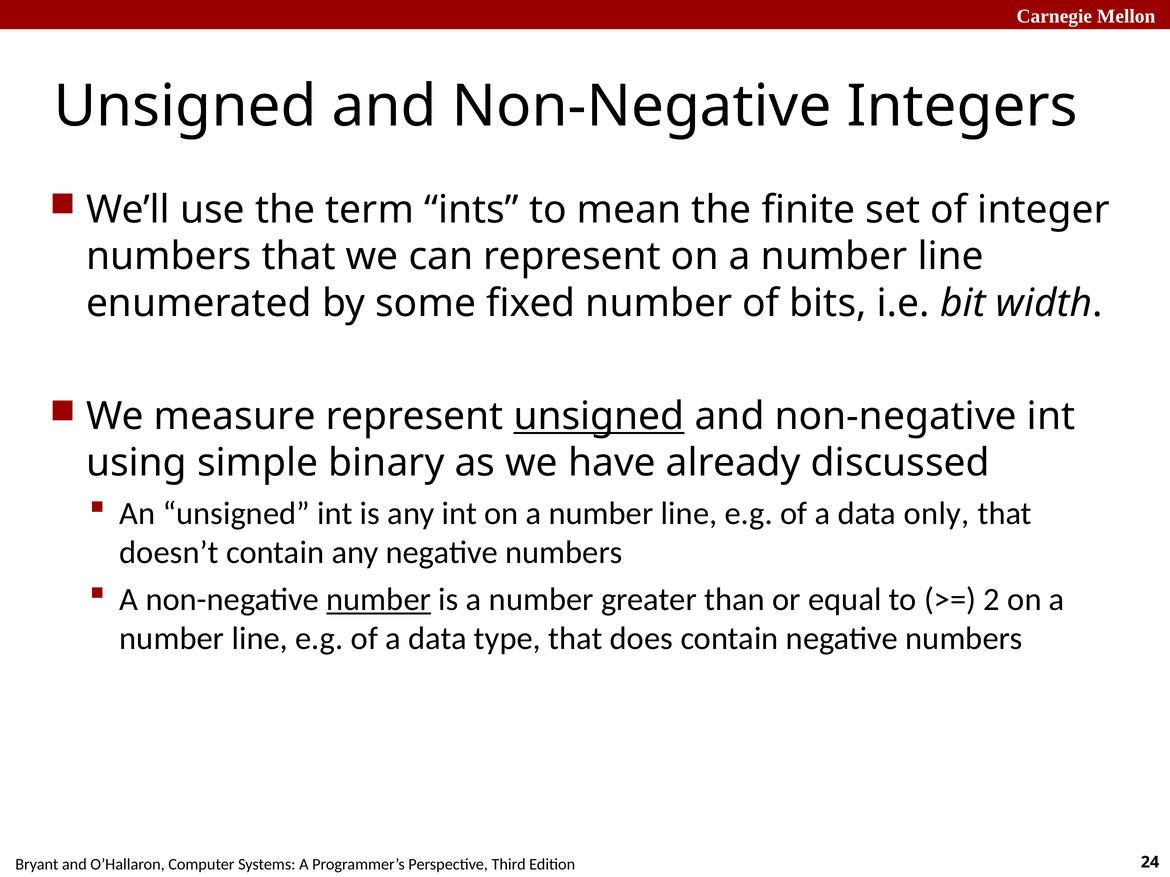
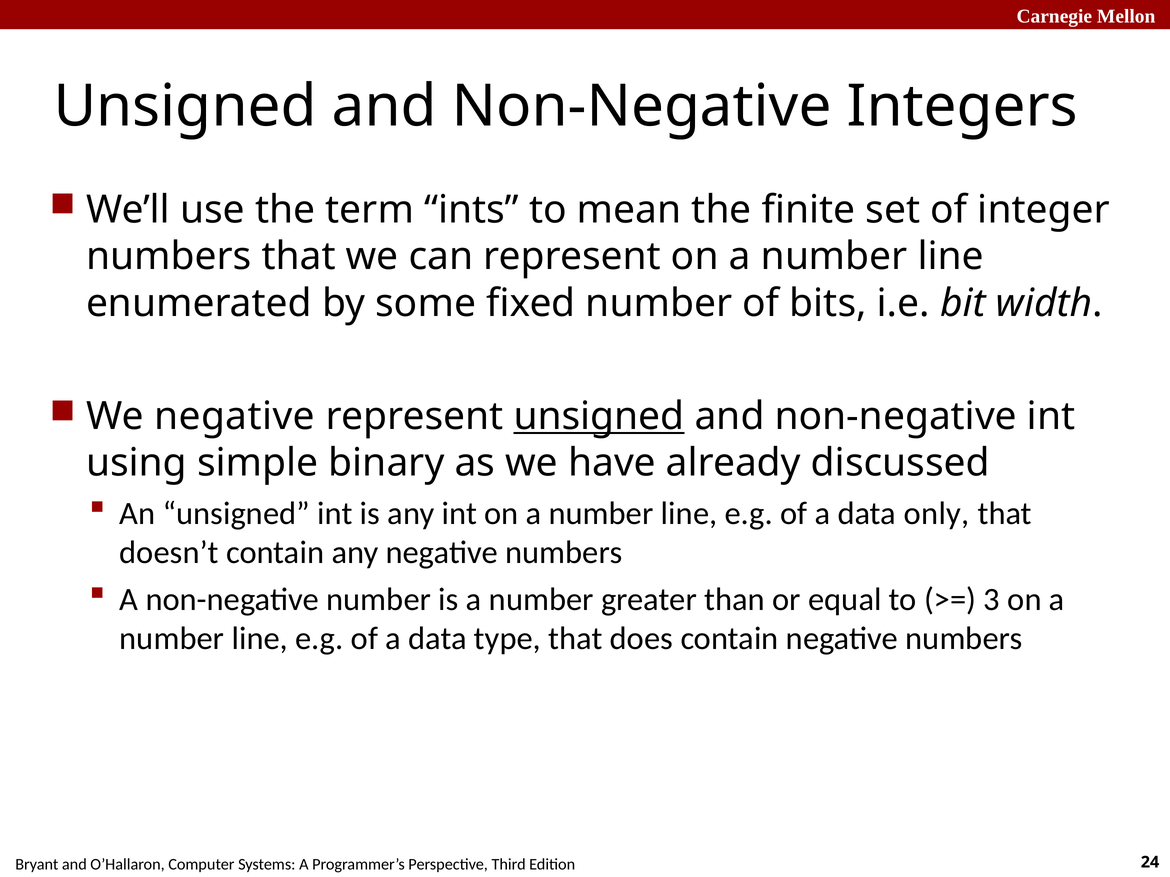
We measure: measure -> negative (235, 417)
number underline: present -> none (379, 600)
2: 2 -> 3 (992, 600)
